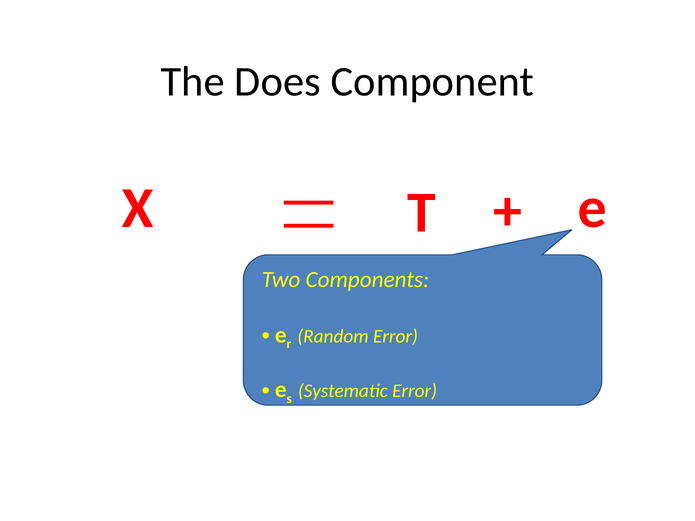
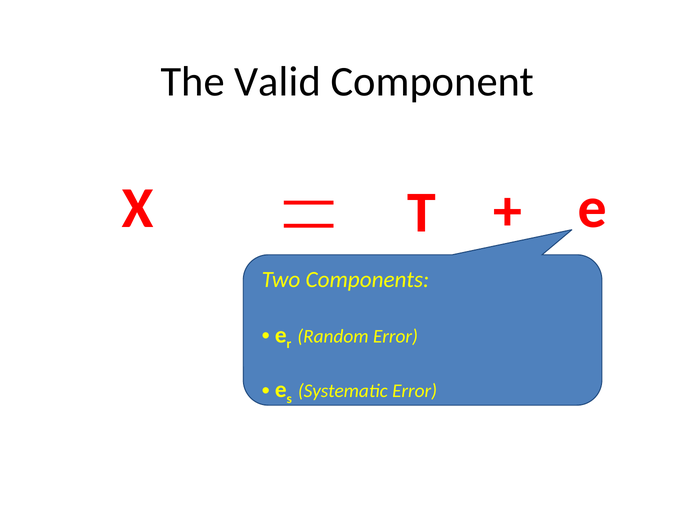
Does: Does -> Valid (278, 82)
